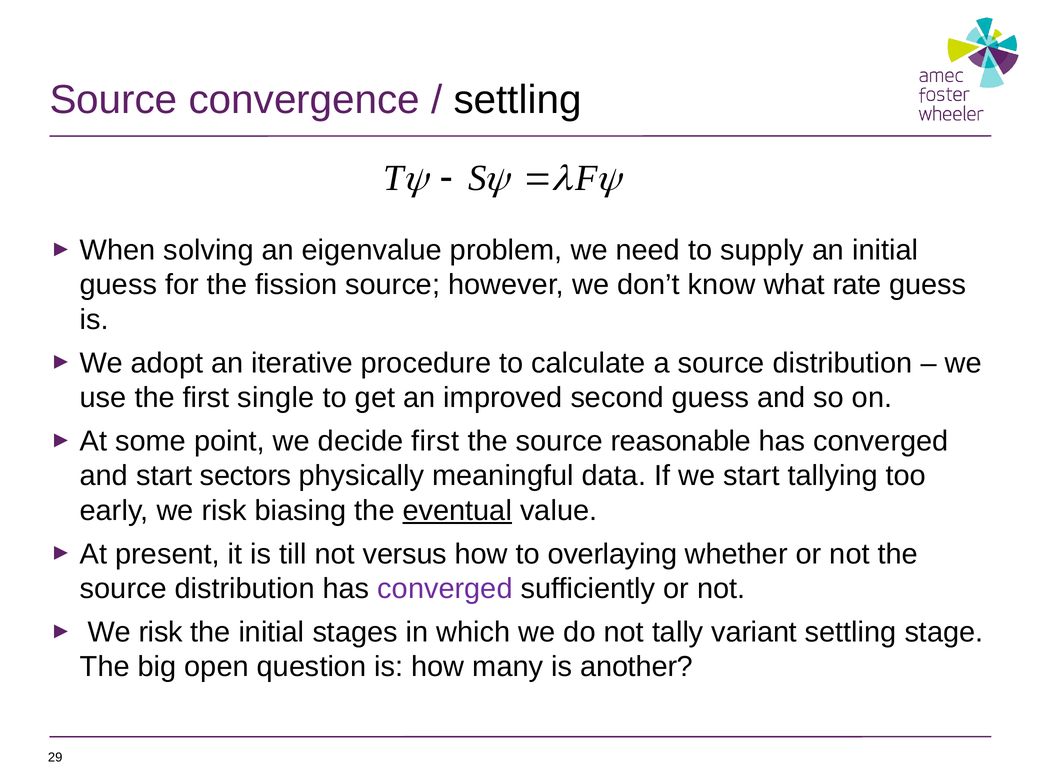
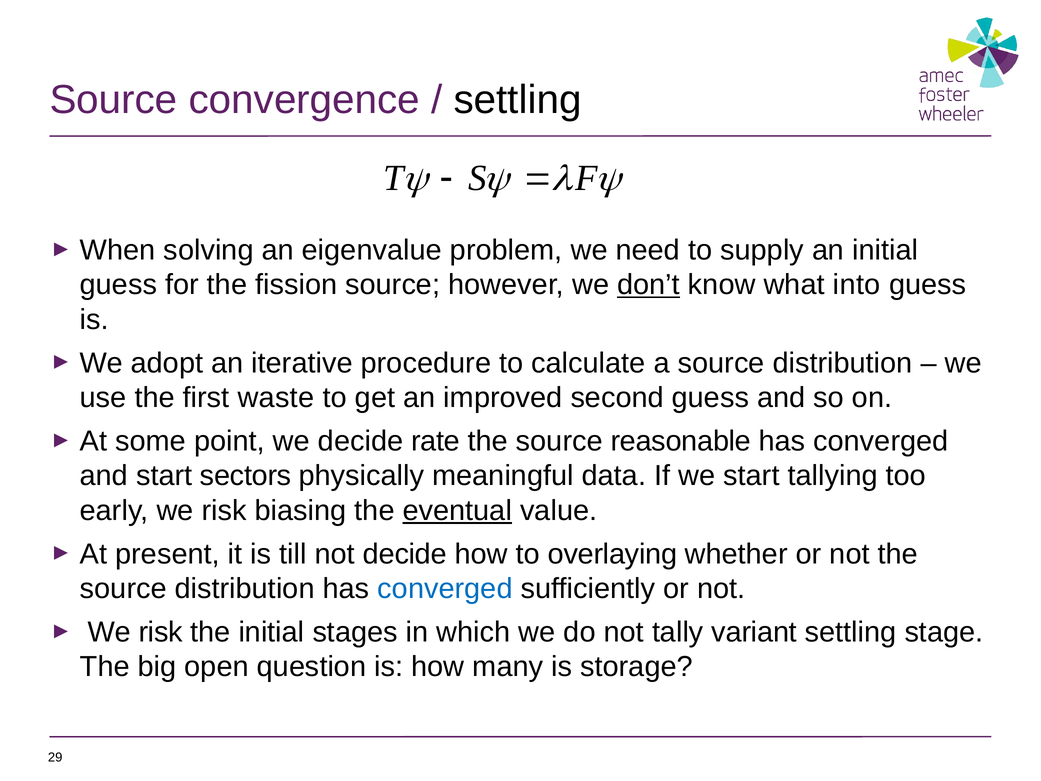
don’t underline: none -> present (649, 285)
rate: rate -> into (857, 285)
single: single -> waste (276, 398)
decide first: first -> rate (436, 441)
not versus: versus -> decide (405, 554)
converged colour: purple -> blue (445, 589)
another: another -> storage (637, 667)
